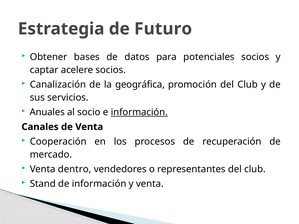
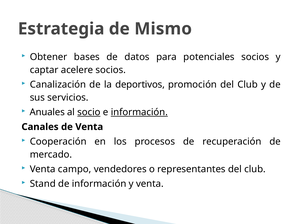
Futuro: Futuro -> Mismo (163, 29)
geográfica: geográfica -> deportivos (140, 85)
socio underline: none -> present (89, 112)
dentro: dentro -> campo (75, 169)
